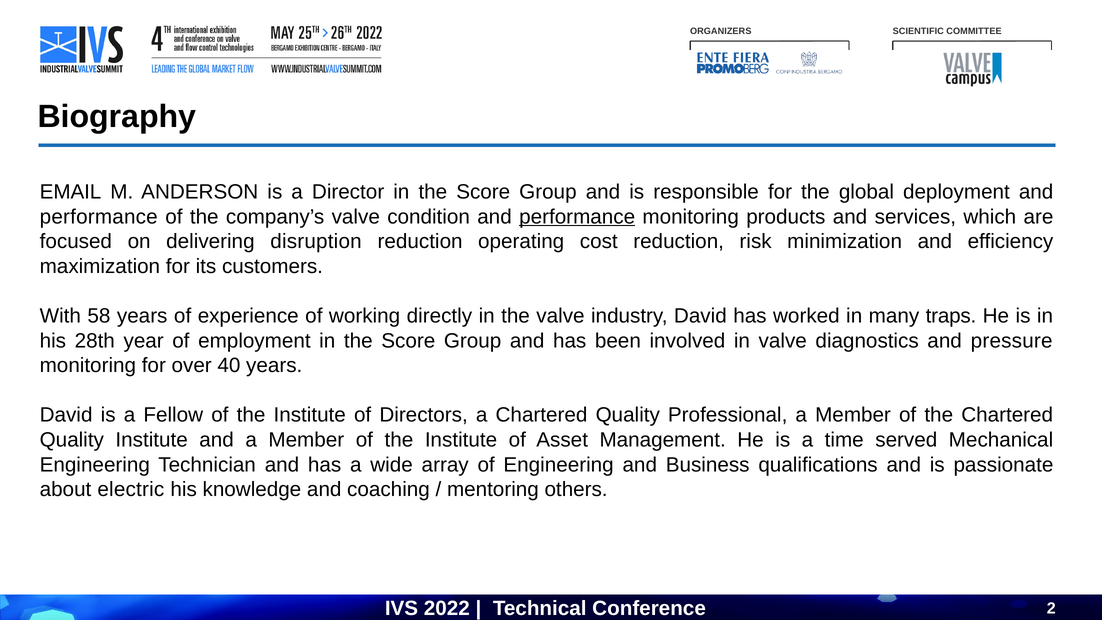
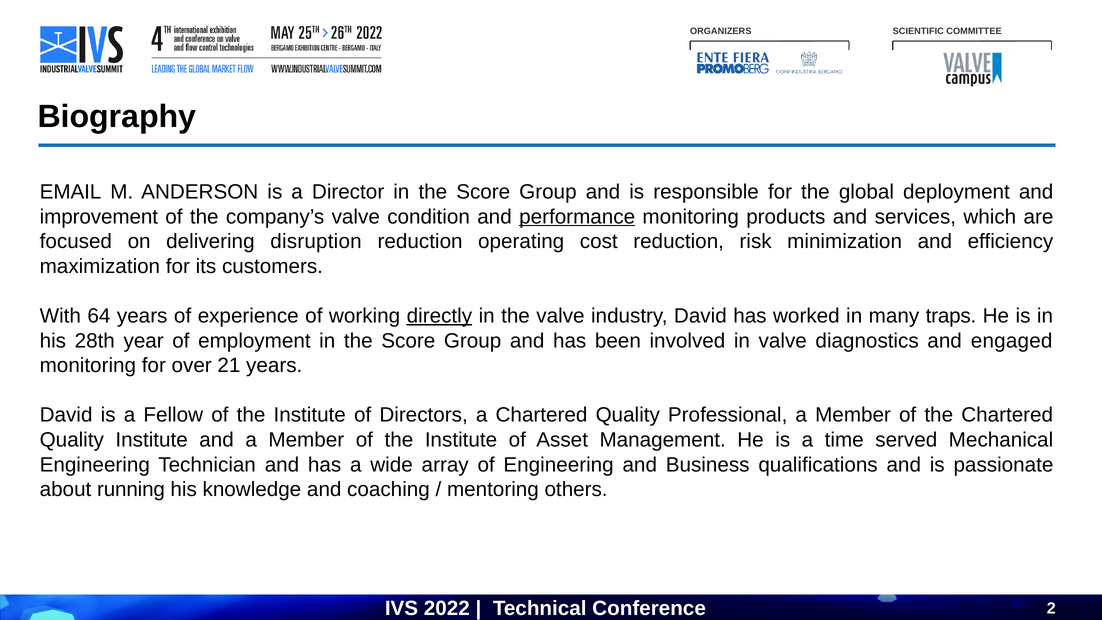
performance: performance -> improvement (99, 217)
58: 58 -> 64 (99, 316)
directly underline: none -> present (439, 316)
pressure: pressure -> engaged (1012, 341)
40: 40 -> 21 (229, 365)
electric: electric -> running (131, 489)
